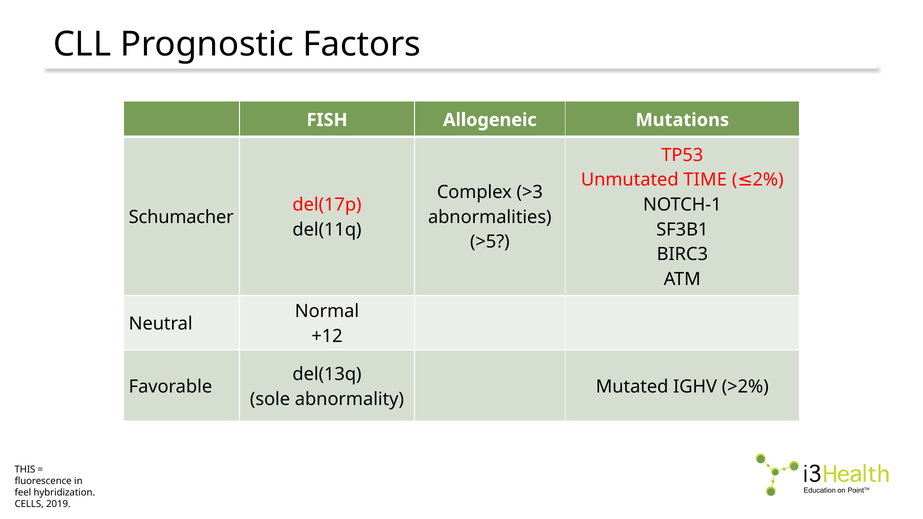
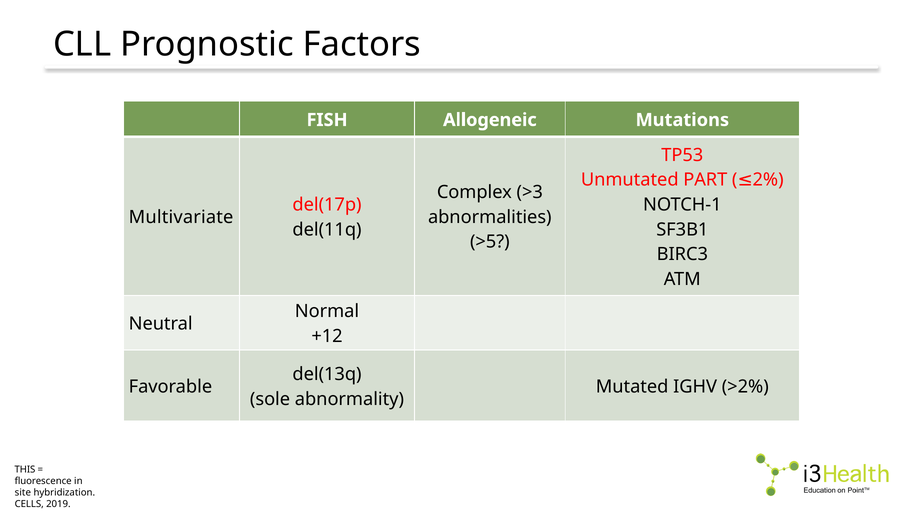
TIME: TIME -> PART (705, 180)
Schumacher: Schumacher -> Multivariate (181, 217)
feel: feel -> site (23, 493)
